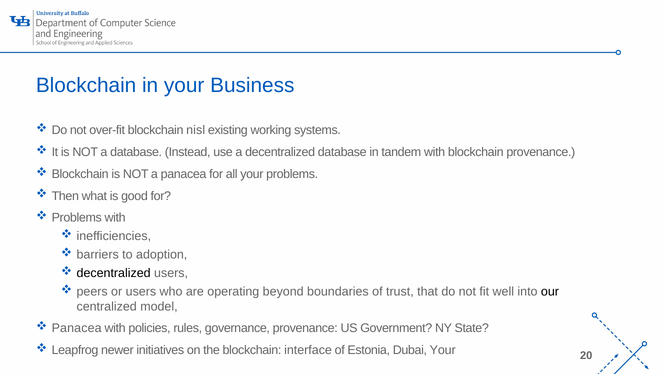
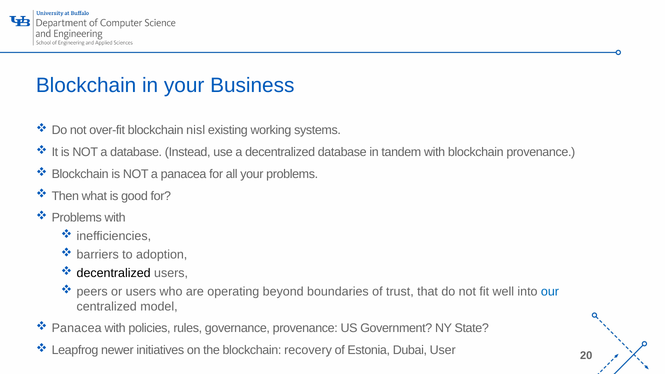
our colour: black -> blue (550, 291)
interface: interface -> recovery (308, 350)
Dubai Your: Your -> User (443, 350)
